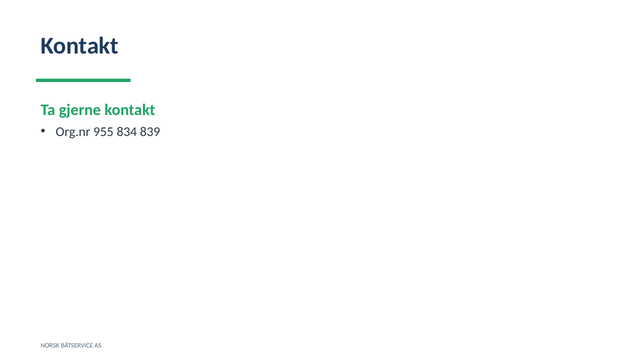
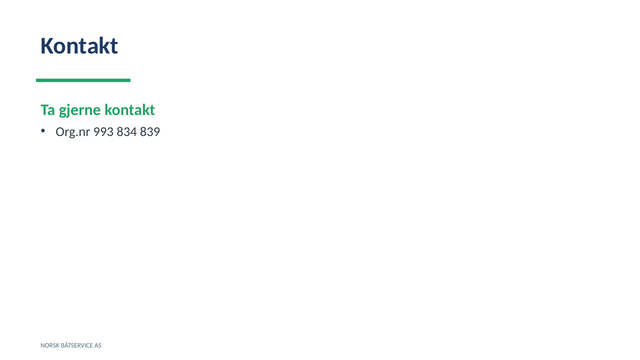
955: 955 -> 993 (103, 132)
